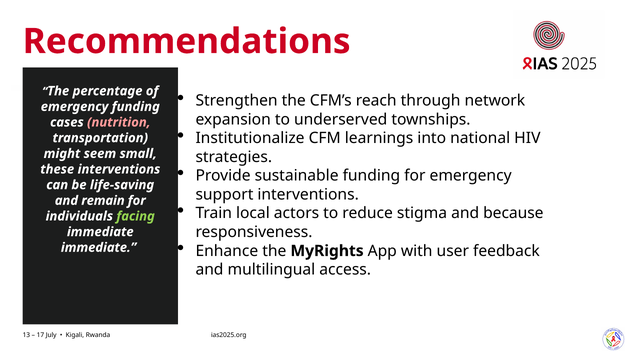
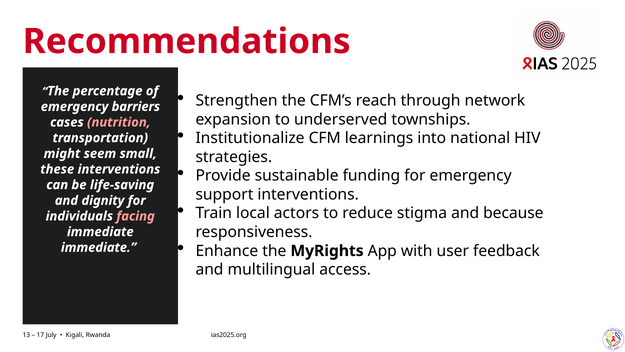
emergency funding: funding -> barriers (136, 107)
remain: remain -> dignity (103, 200)
facing colour: light green -> pink (136, 216)
